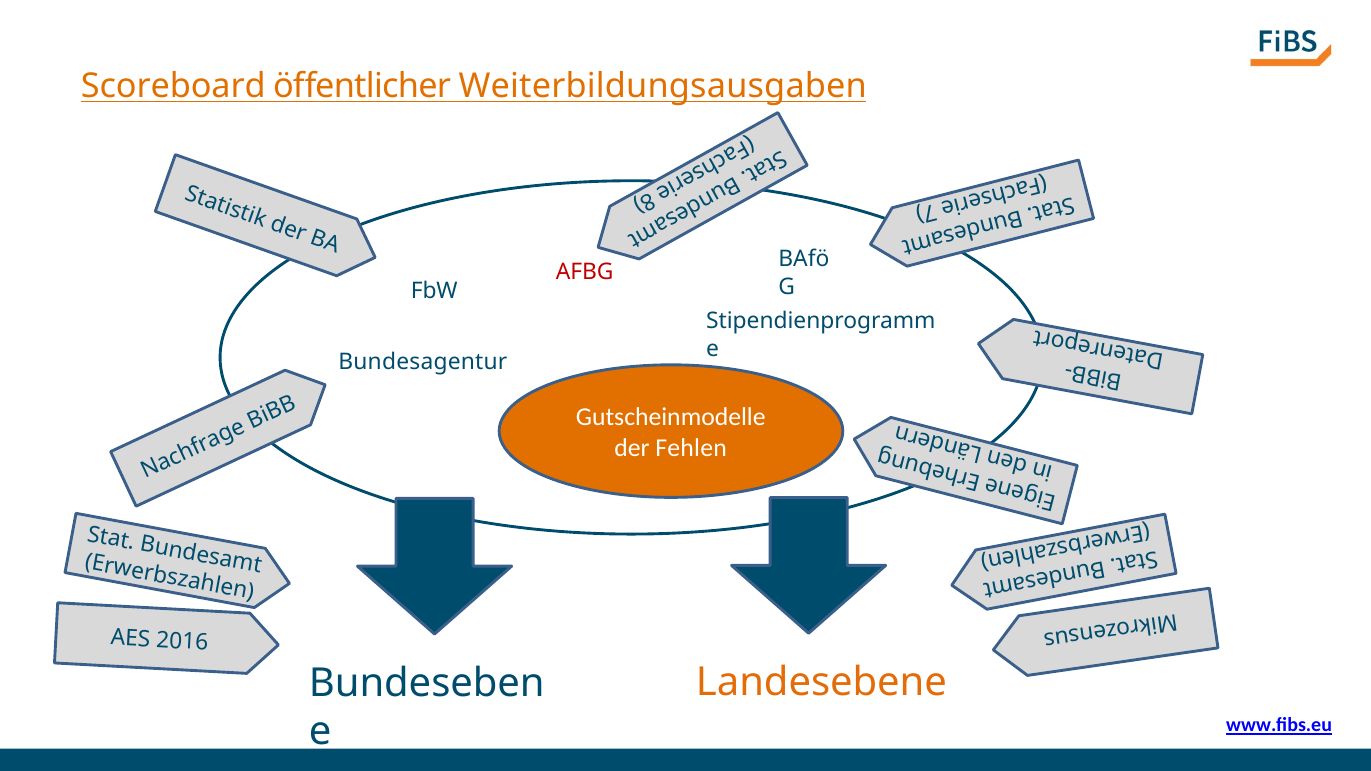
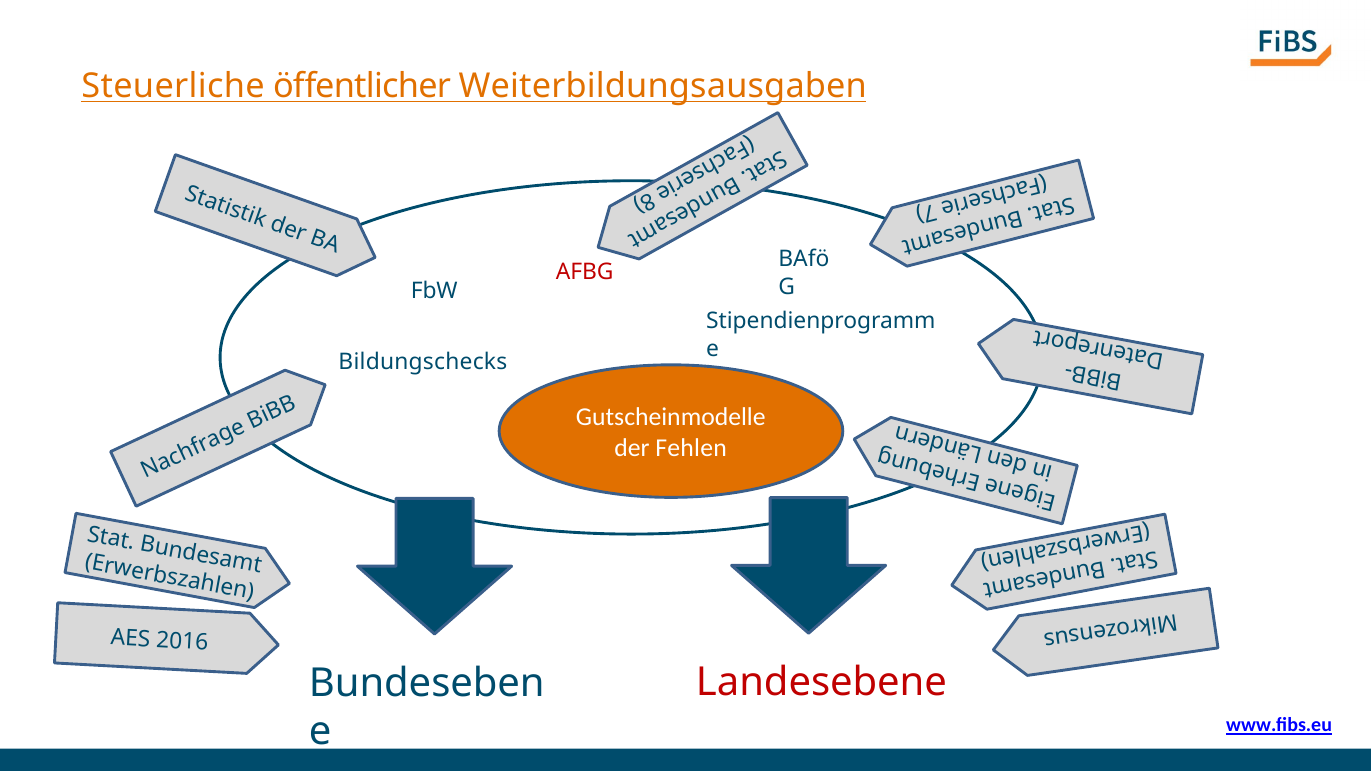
Scoreboard: Scoreboard -> Steuerliche (173, 86)
Bundesagentur: Bundesagentur -> Bildungschecks (423, 362)
Landesebene colour: orange -> red (821, 682)
